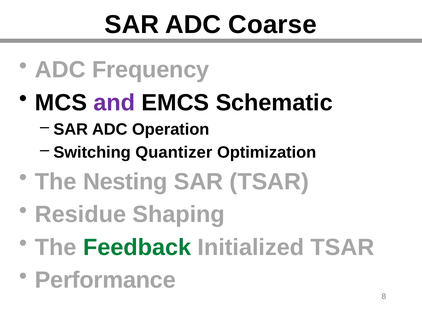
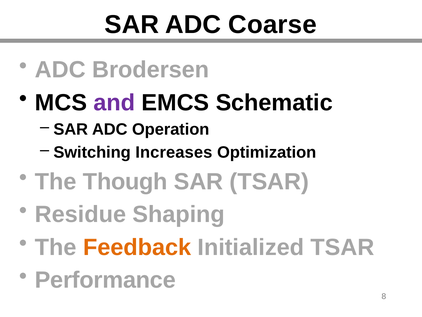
Frequency: Frequency -> Brodersen (151, 70)
Quantizer: Quantizer -> Increases (174, 152)
Nesting: Nesting -> Though (125, 181)
Feedback colour: green -> orange (137, 247)
